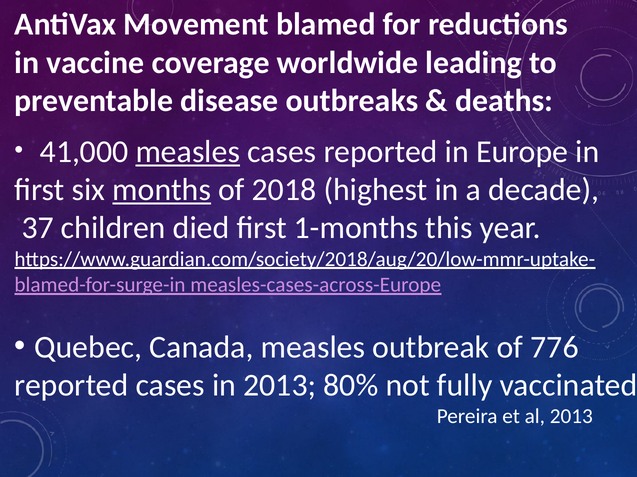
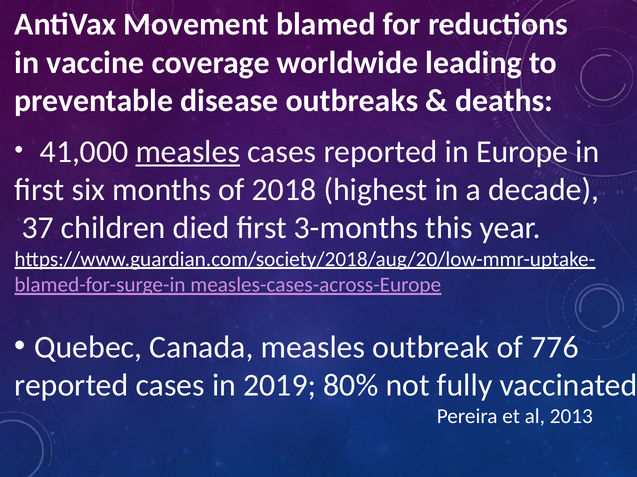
months underline: present -> none (162, 190)
1-months: 1-months -> 3-months (356, 228)
in 2013: 2013 -> 2019 (280, 386)
